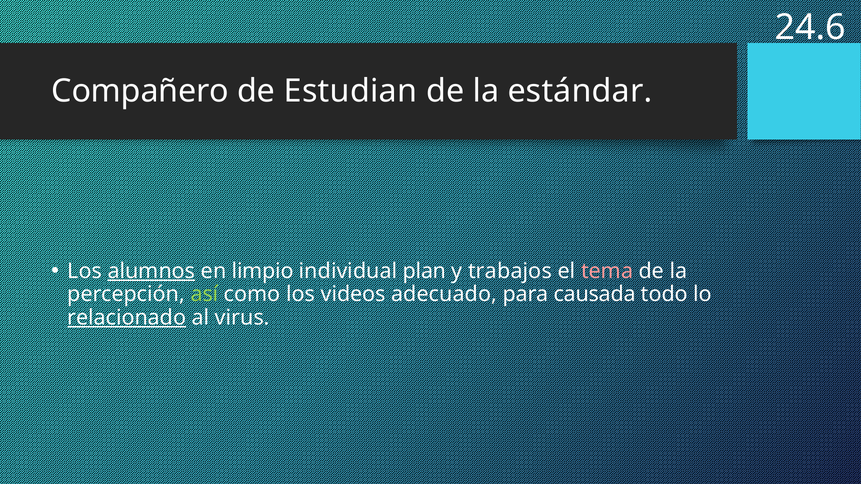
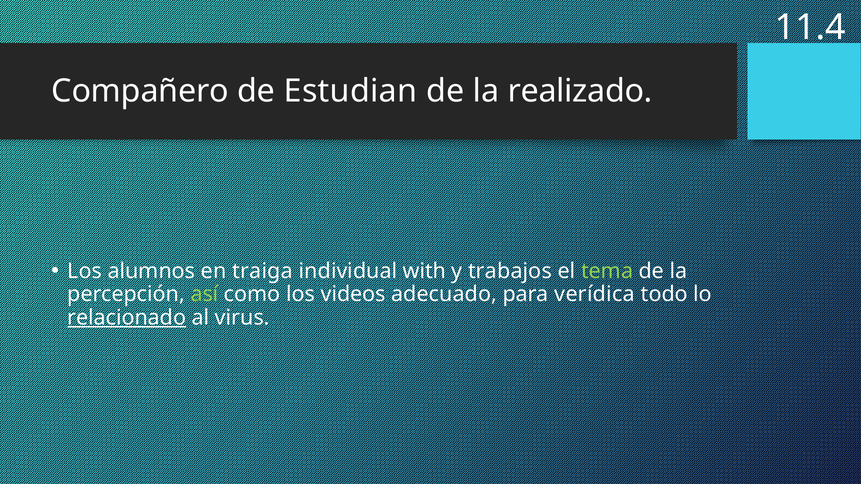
24.6: 24.6 -> 11.4 (810, 27)
estándar: estándar -> realizado (580, 91)
alumnos underline: present -> none (151, 271)
limpio: limpio -> traiga (262, 271)
plan: plan -> with (424, 271)
tema colour: pink -> light green (607, 271)
causada: causada -> verídica (595, 294)
